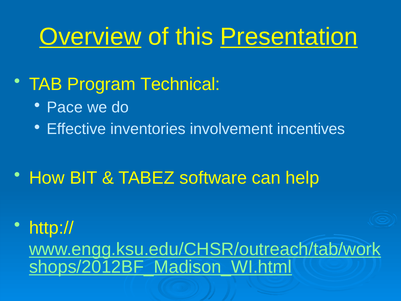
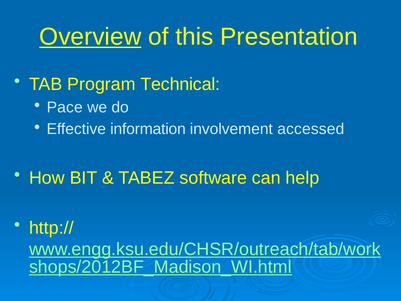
Presentation underline: present -> none (289, 37)
inventories: inventories -> information (148, 129)
incentives: incentives -> accessed (311, 129)
